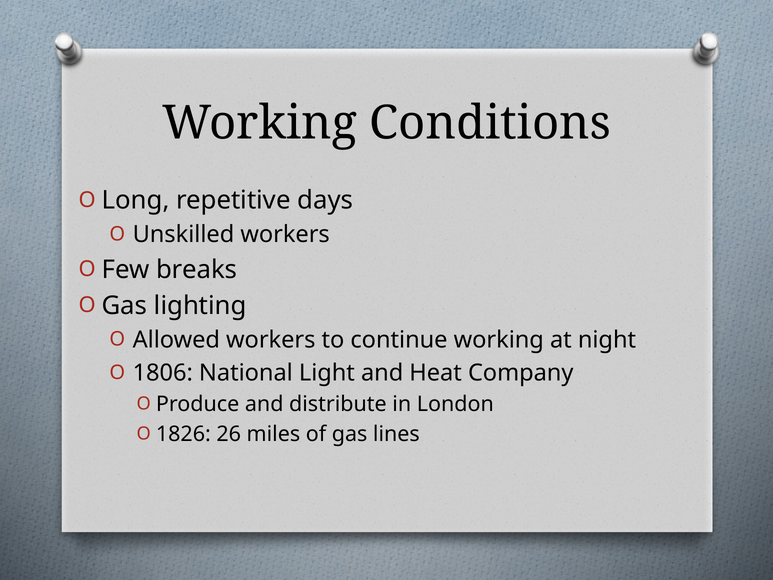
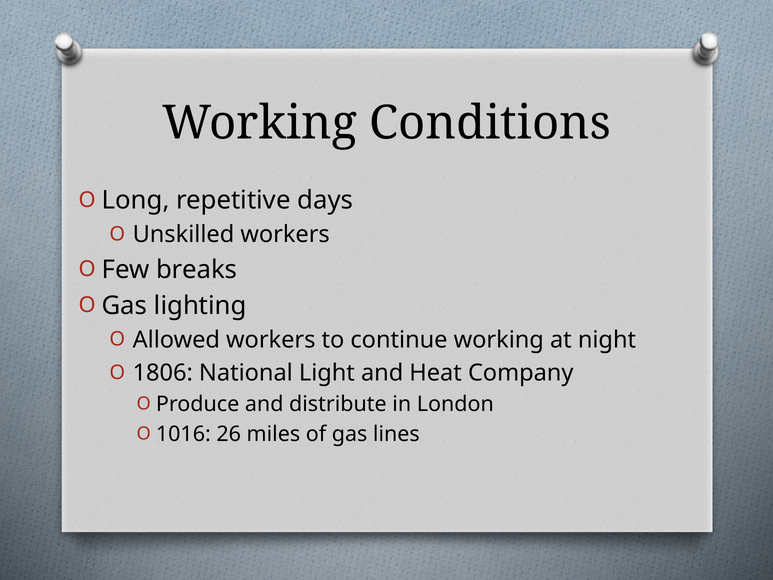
1826: 1826 -> 1016 (183, 434)
